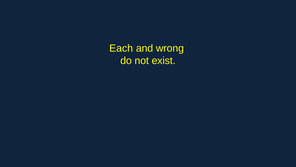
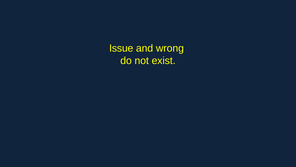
Each: Each -> Issue (121, 48)
